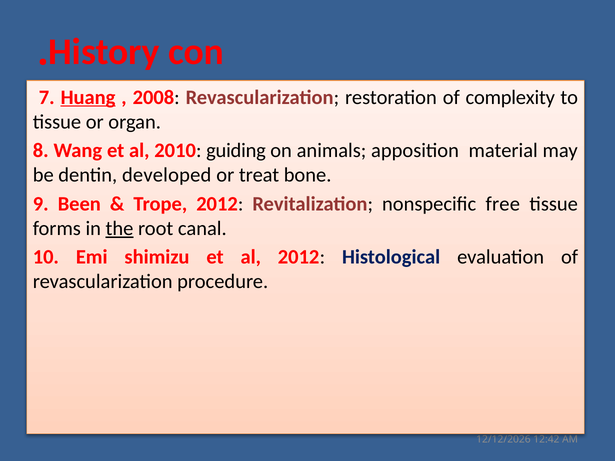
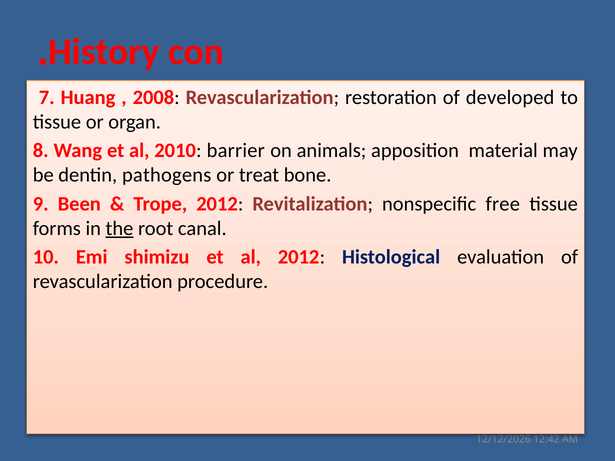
Huang underline: present -> none (88, 97)
complexity: complexity -> developed (510, 97)
guiding: guiding -> barrier (236, 151)
developed: developed -> pathogens (167, 175)
